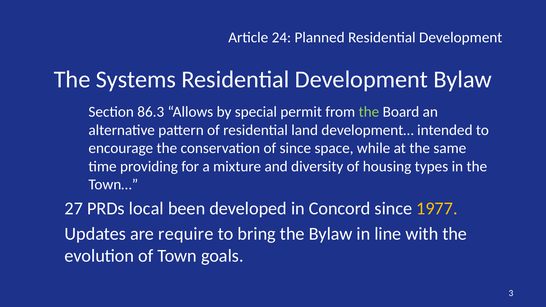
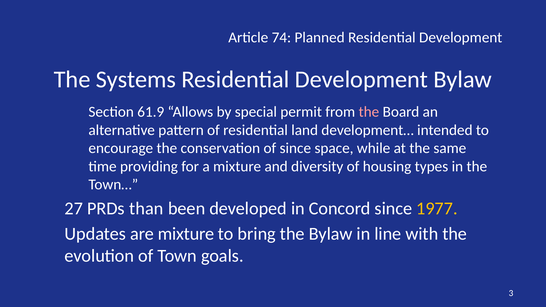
24: 24 -> 74 (281, 37)
86.3: 86.3 -> 61.9 (151, 112)
the colour: light green -> pink (369, 112)
local: local -> than (146, 209)
are require: require -> mixture (186, 234)
